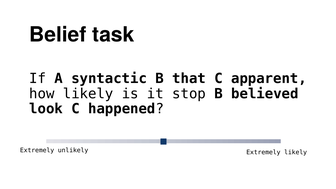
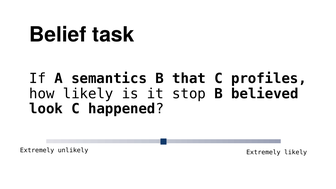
syntactic: syntactic -> semantics (109, 79)
apparent: apparent -> profiles (269, 79)
